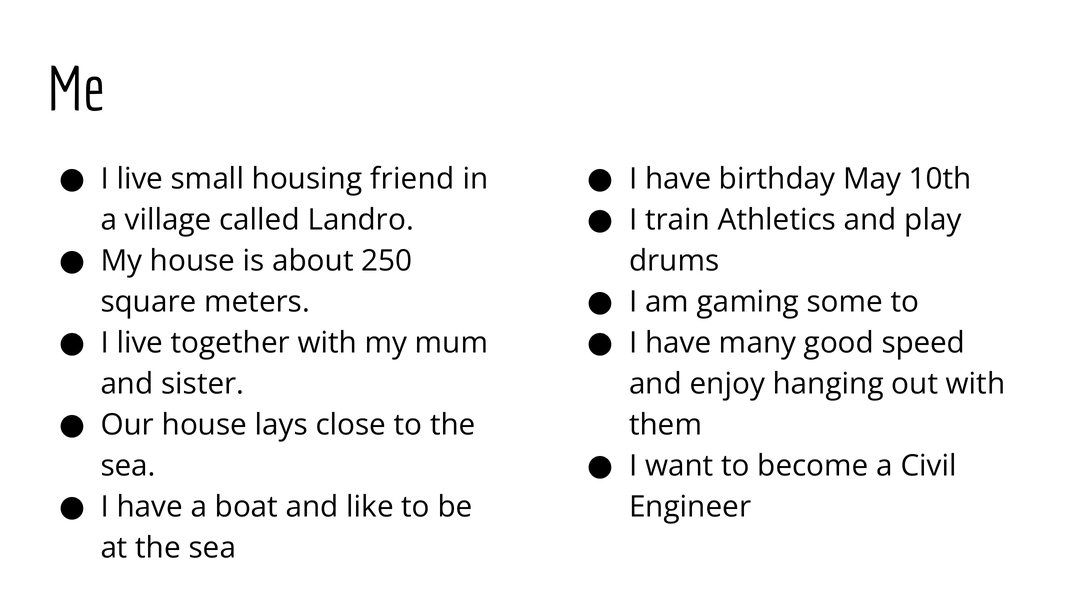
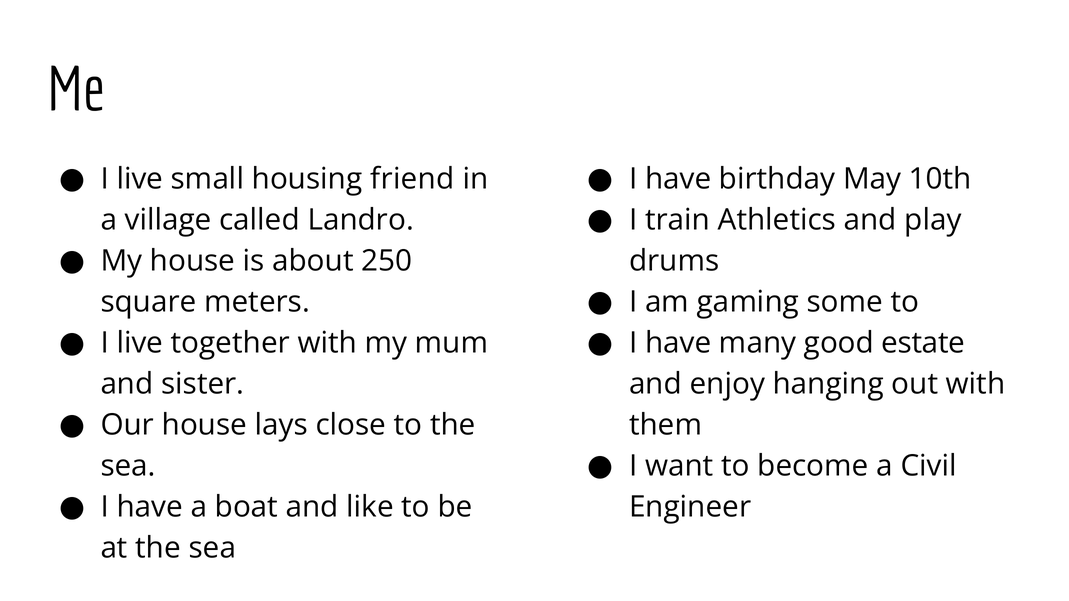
speed: speed -> estate (923, 343)
